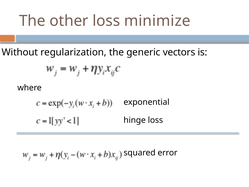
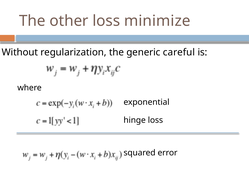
vectors: vectors -> careful (179, 52)
